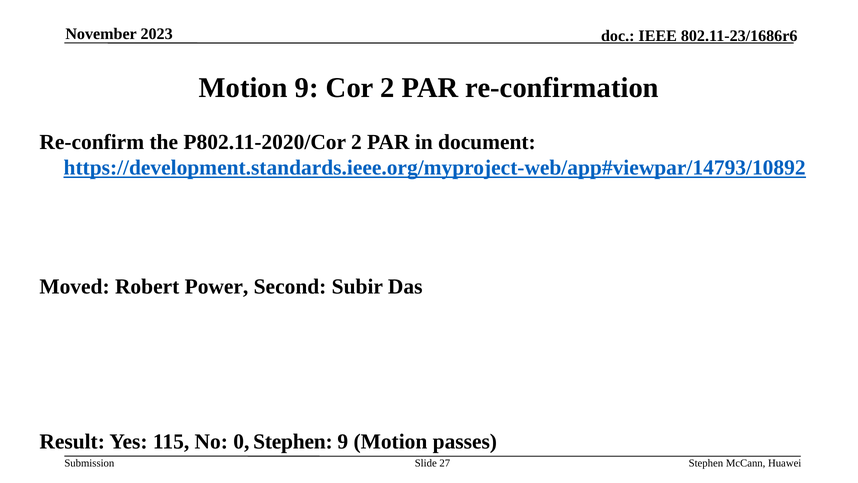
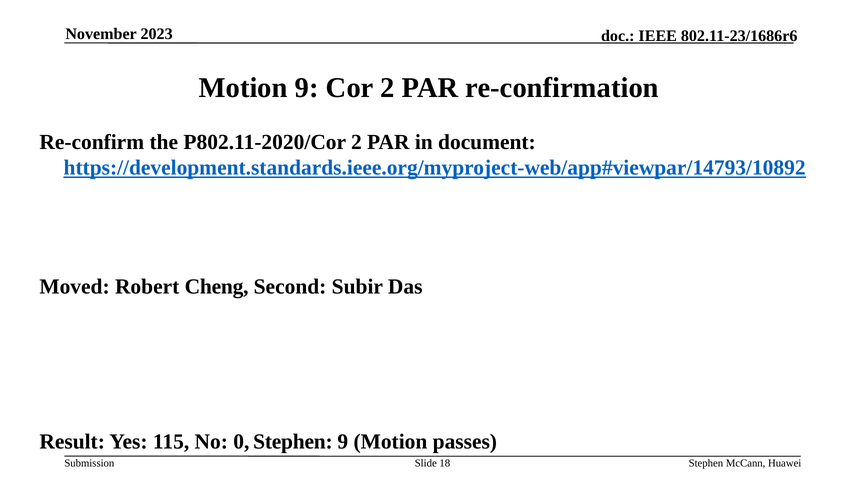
Power: Power -> Cheng (217, 287)
27: 27 -> 18 (445, 463)
